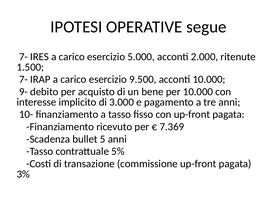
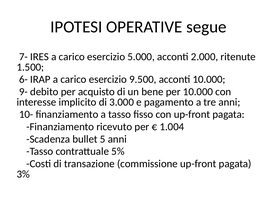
7-: 7- -> 6- (23, 79)
7.369: 7.369 -> 1.004 (172, 127)
